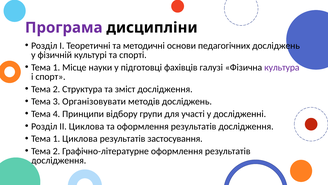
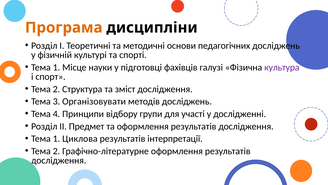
Програма colour: purple -> orange (64, 28)
ІІ Циклова: Циклова -> Предмет (87, 126)
застосування: застосування -> інтерпретації (175, 138)
